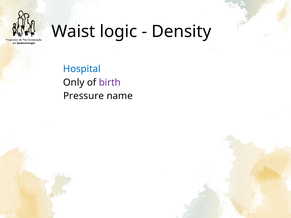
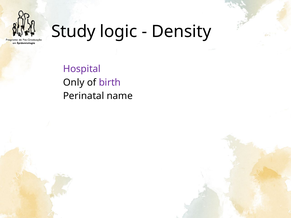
Waist: Waist -> Study (73, 32)
Hospital colour: blue -> purple (82, 69)
Pressure: Pressure -> Perinatal (84, 96)
